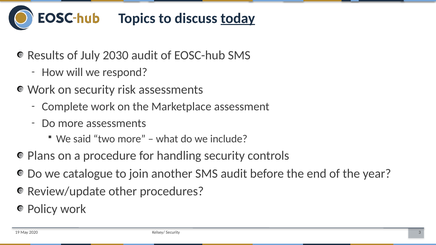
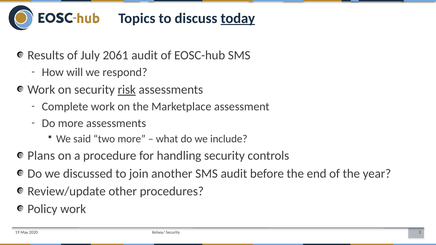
2030: 2030 -> 2061 (116, 55)
risk underline: none -> present (127, 90)
catalogue: catalogue -> discussed (88, 174)
